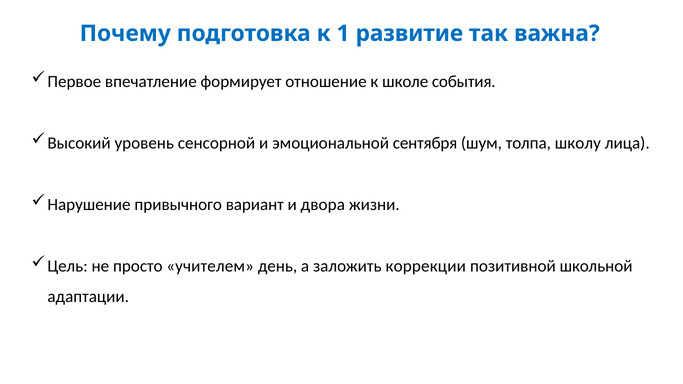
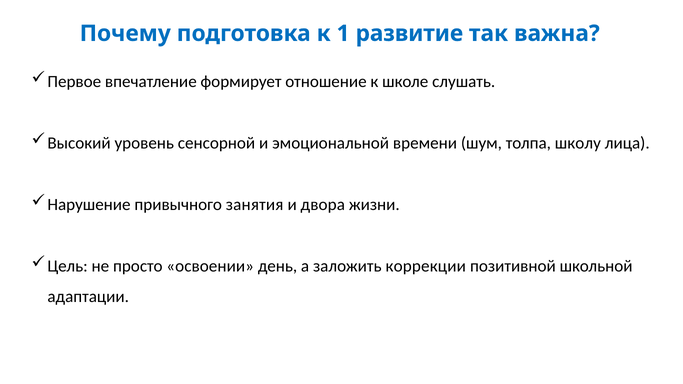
события: события -> слушать (464, 82)
сентября: сентября -> времени (425, 143)
вариант: вариант -> занятия (255, 205)
учителем: учителем -> освоении (210, 266)
